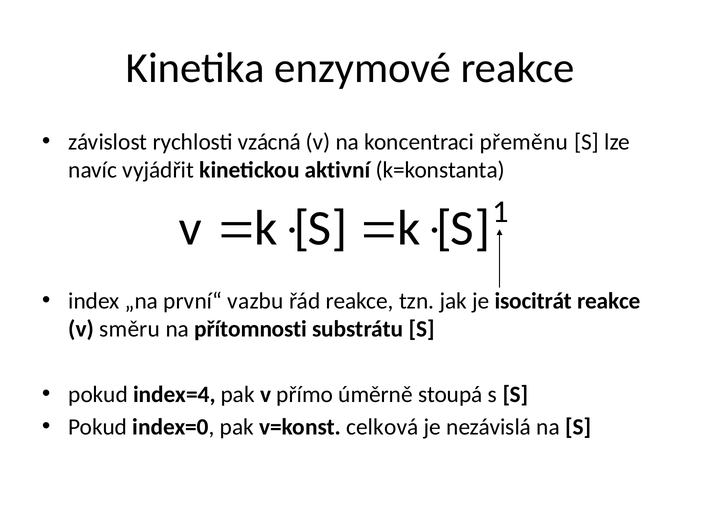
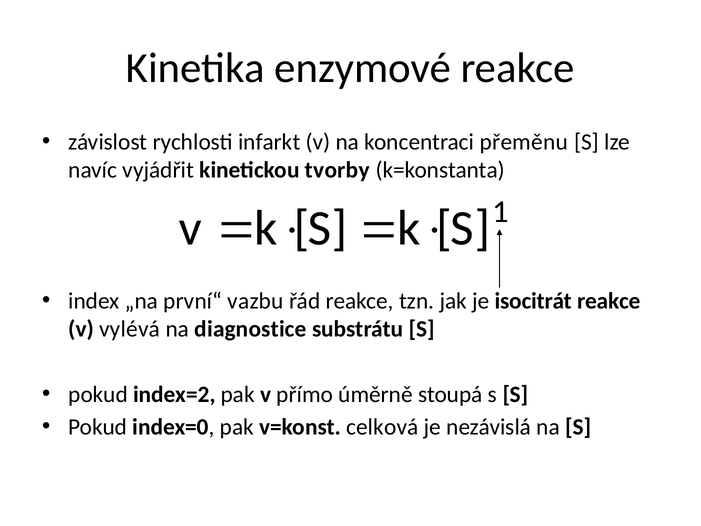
vzácná: vzácná -> infarkt (269, 142)
aktivní: aktivní -> tvorby (337, 170)
směru: směru -> vylévá (130, 329)
přítomnosti: přítomnosti -> diagnostice (251, 329)
index=4: index=4 -> index=2 (174, 394)
